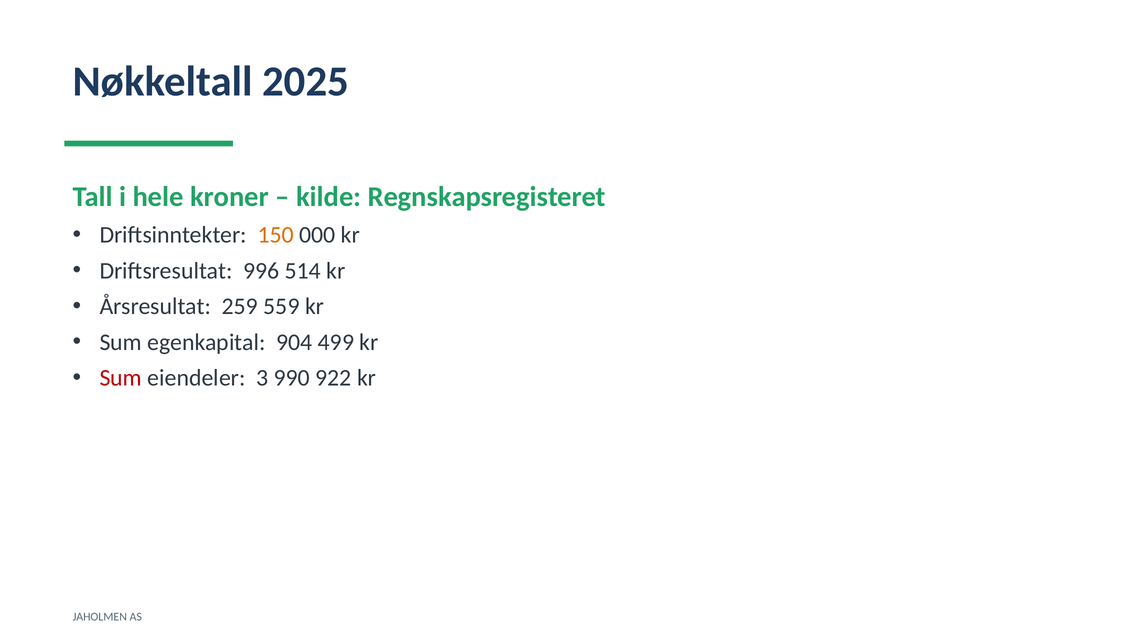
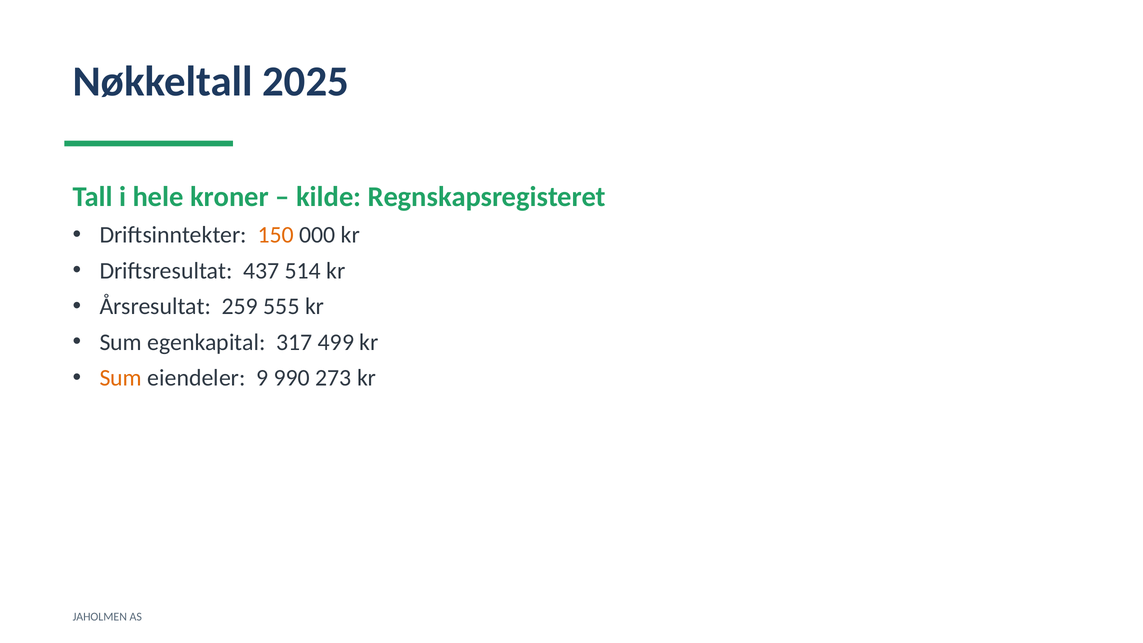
996: 996 -> 437 (261, 271)
559: 559 -> 555 (281, 307)
904: 904 -> 317 (294, 342)
Sum colour: red -> orange (121, 378)
3: 3 -> 9 (262, 378)
922: 922 -> 273 (333, 378)
